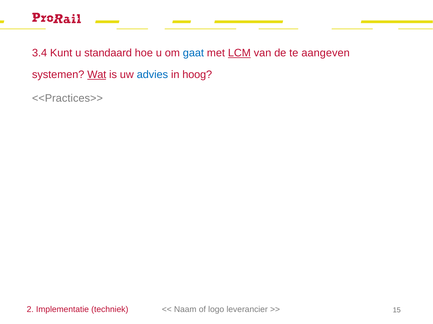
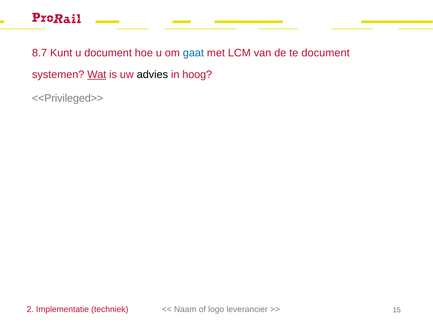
3.4: 3.4 -> 8.7 (40, 53)
u standaard: standaard -> document (108, 53)
LCM underline: present -> none (239, 53)
te aangeven: aangeven -> document (326, 53)
advies colour: blue -> black (152, 75)
<<Practices>>: <<Practices>> -> <<Privileged>> (68, 99)
